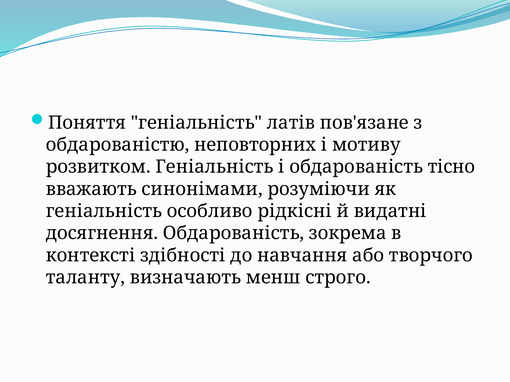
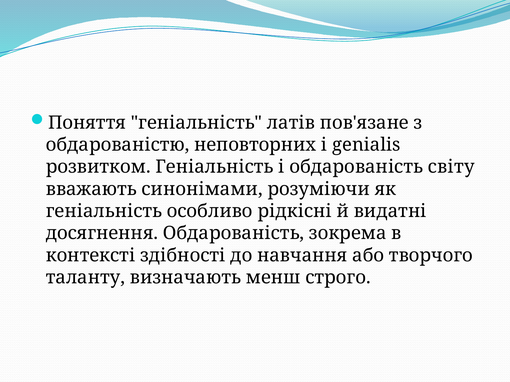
мотиву: мотиву -> genialis (366, 145)
тісно: тісно -> світу (451, 167)
